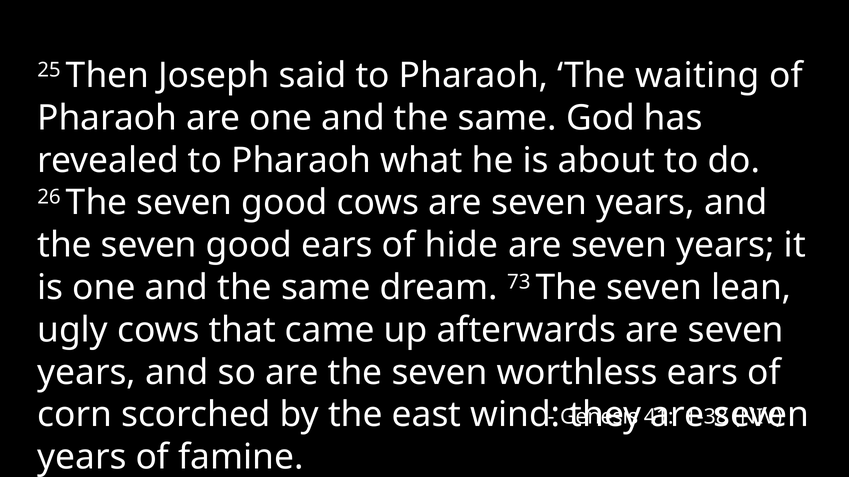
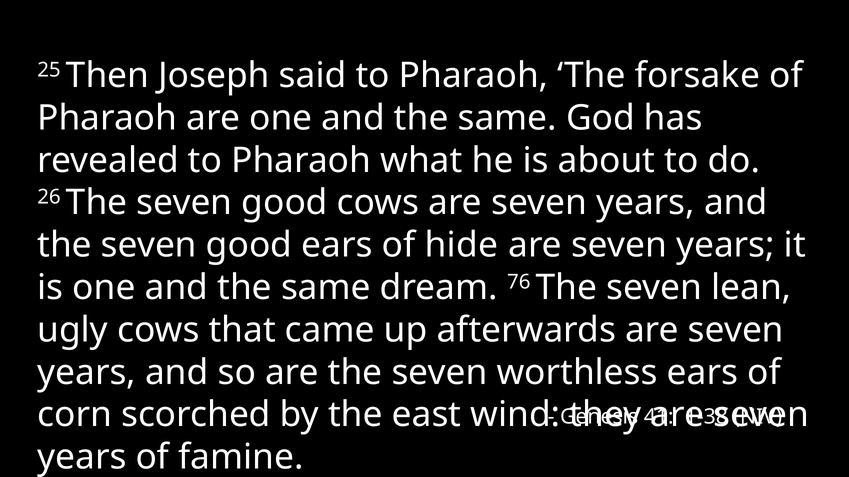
waiting: waiting -> forsake (697, 76)
73: 73 -> 76 (519, 282)
